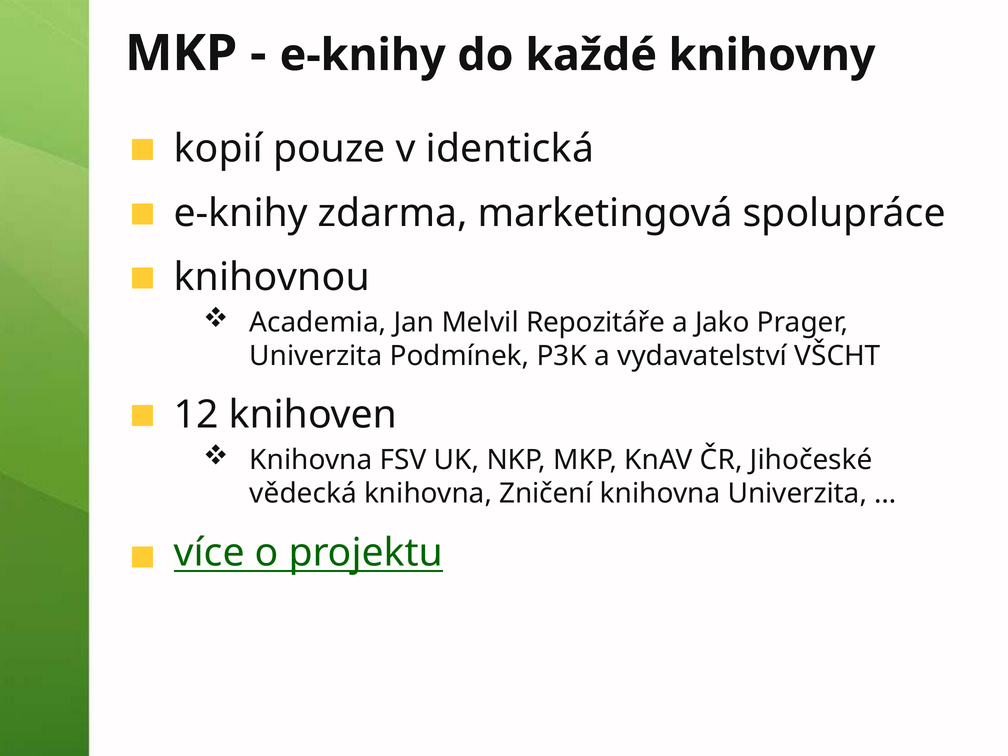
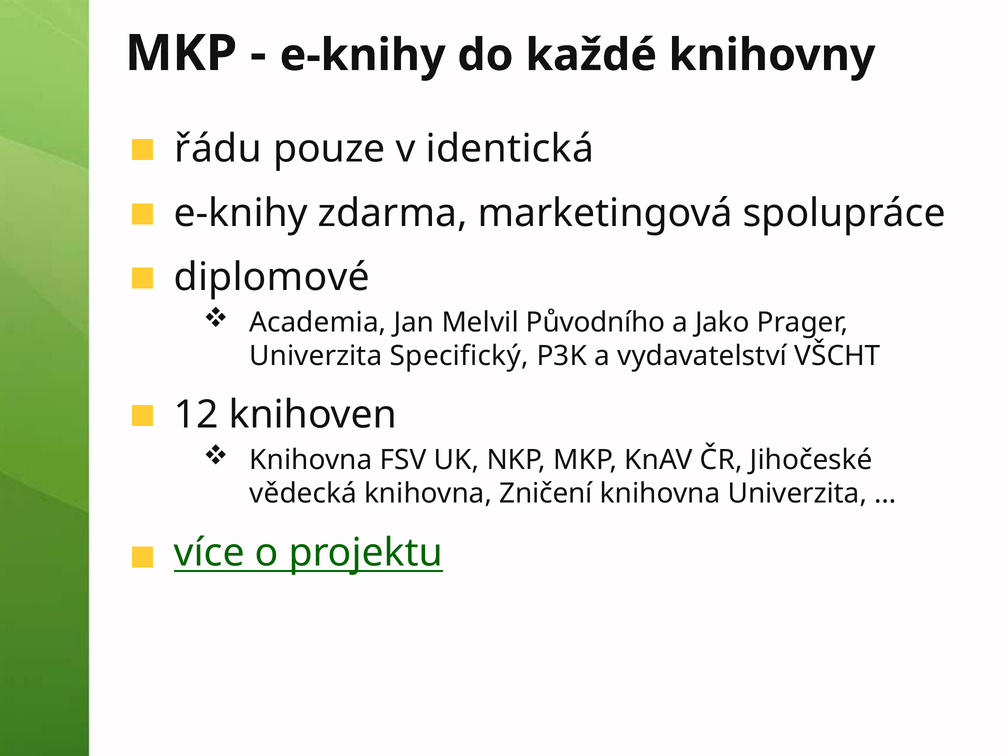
kopií: kopií -> řádu (218, 149)
knihovnou: knihovnou -> diplomové (272, 277)
Repozitáře: Repozitáře -> Původního (596, 323)
Podmínek: Podmínek -> Specifický (459, 356)
